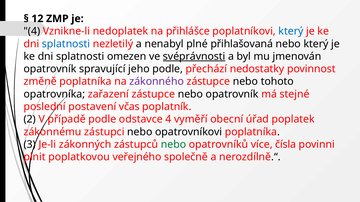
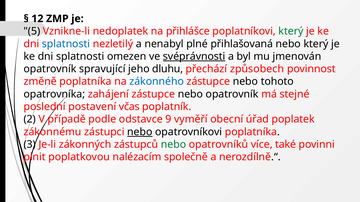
4: 4 -> 5 (32, 31)
který colour: blue -> green (291, 31)
jeho podle: podle -> dluhu (168, 69)
nedostatky: nedostatky -> způsobech (257, 69)
zákonného colour: purple -> blue (157, 82)
zařazení: zařazení -> zahájení (108, 94)
odstavce 4: 4 -> 9 (168, 120)
nebo underline: none -> present (140, 132)
čísla: čísla -> také (286, 145)
veřejného: veřejného -> nalézacím (137, 157)
